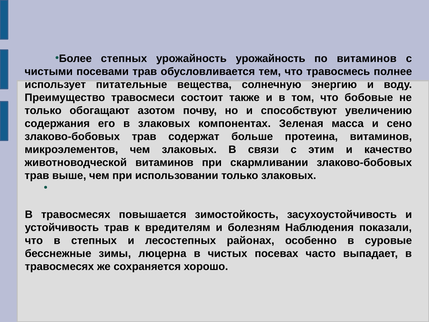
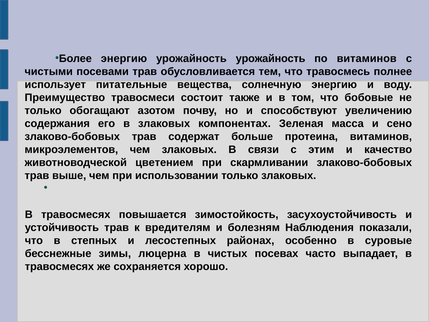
Более степных: степных -> энергию (124, 59)
животноводческой витаминов: витаминов -> цветением (164, 162)
